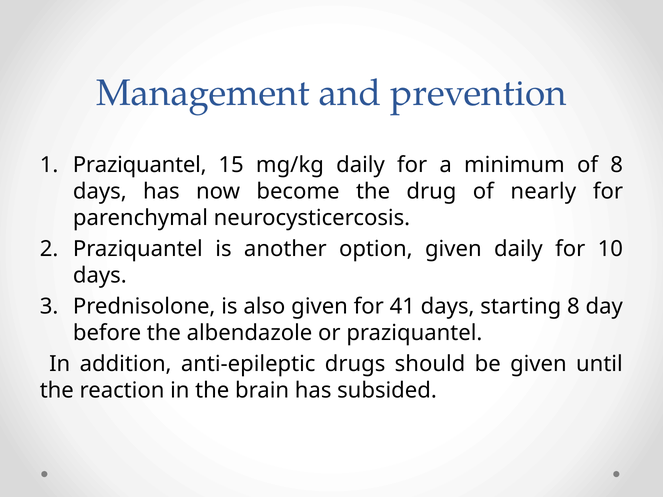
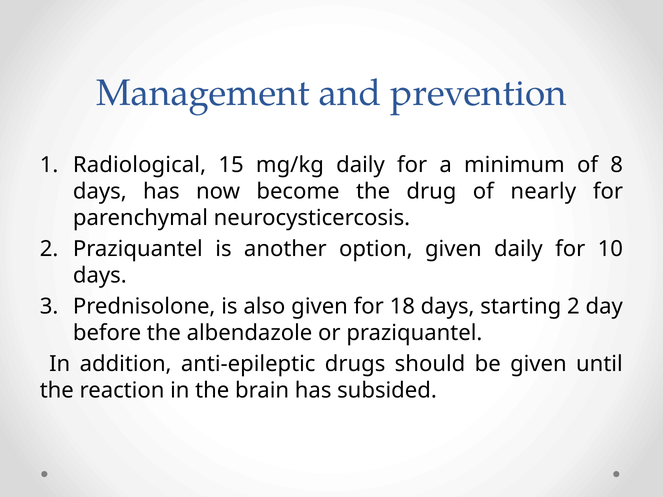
1 Praziquantel: Praziquantel -> Radiological (140, 165)
41: 41 -> 18 (402, 307)
starting 8: 8 -> 2 (573, 307)
